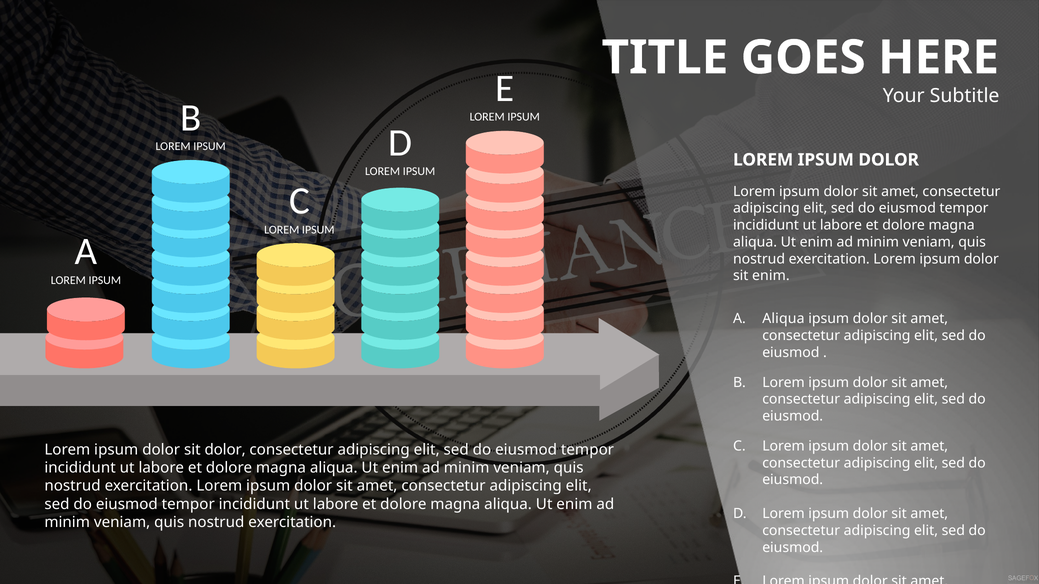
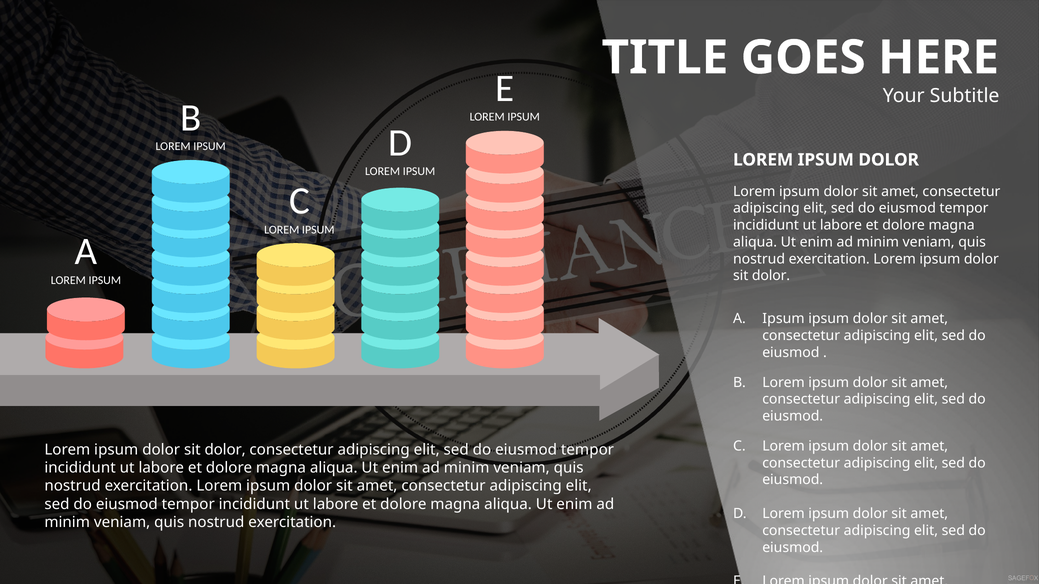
enim: enim -> dolor (771, 276)
A Aliqua: Aliqua -> Ipsum (783, 319)
